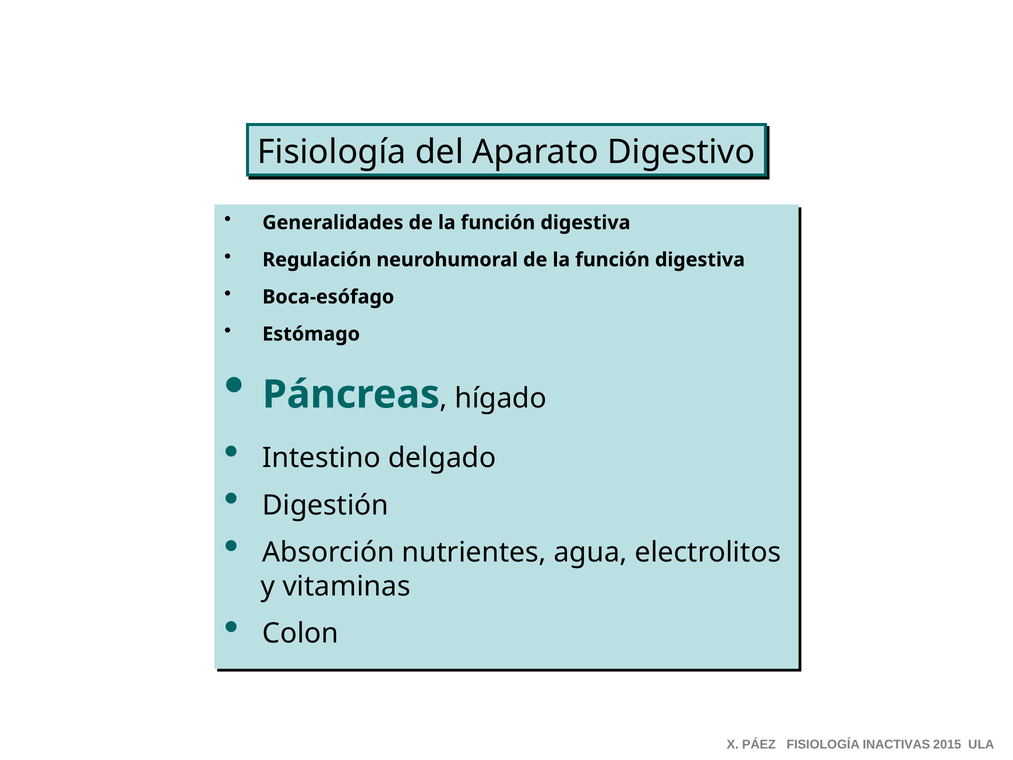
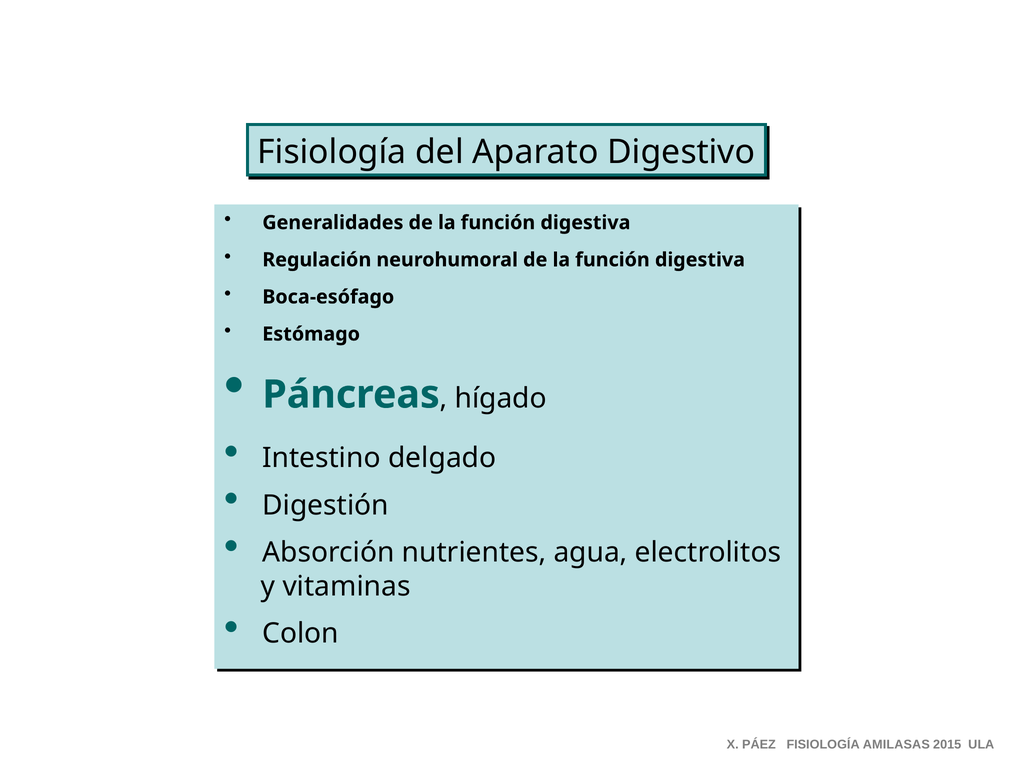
INACTIVAS: INACTIVAS -> AMILASAS (896, 744)
